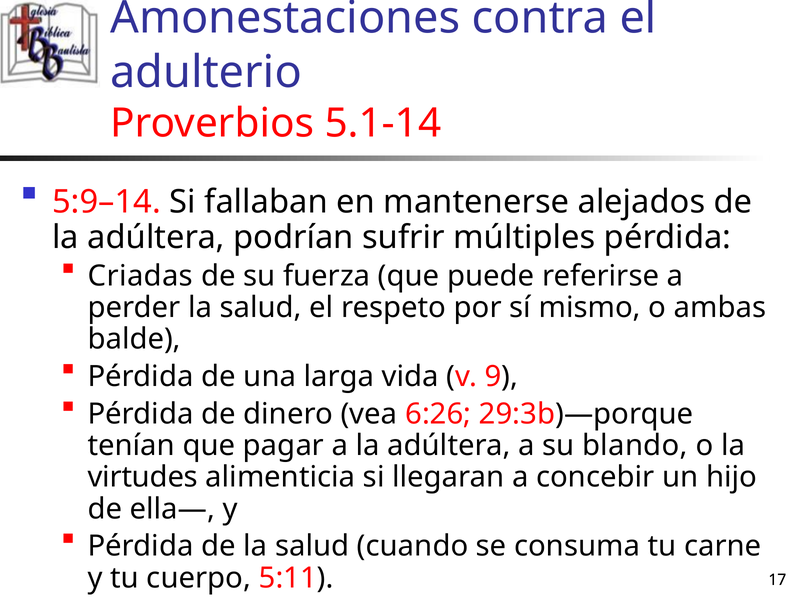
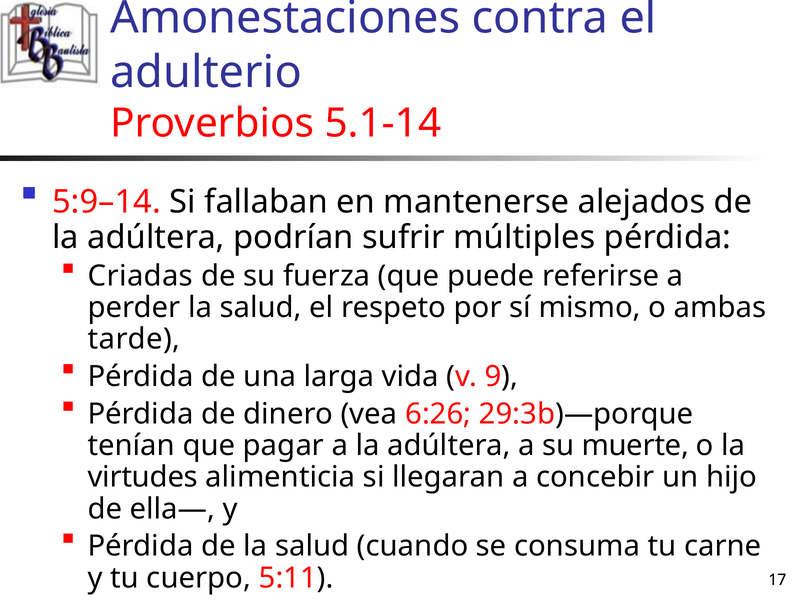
balde: balde -> tarde (134, 339)
blando: blando -> muerte (635, 446)
